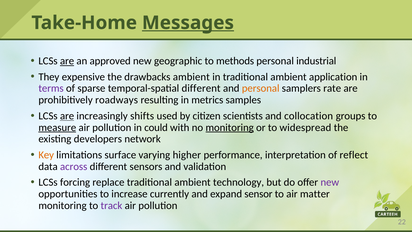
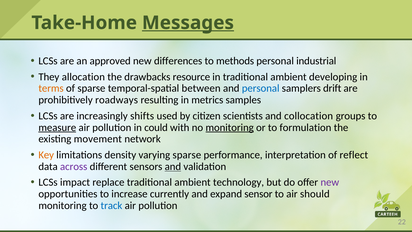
are underline: present -> none (67, 61)
geographic: geographic -> differences (178, 61)
expensive: expensive -> allocation (83, 77)
drawbacks ambient: ambient -> resource (191, 77)
application: application -> developing (333, 77)
terms colour: purple -> orange (51, 88)
temporal-spatial different: different -> between (201, 88)
personal colour: orange -> blue (261, 88)
rate: rate -> drift (332, 88)
are underline: present -> none (67, 116)
widespread: widespread -> formulation (305, 127)
developers: developers -> movement (98, 139)
surface: surface -> density (120, 155)
varying higher: higher -> sparse (187, 155)
and underline: none -> present (173, 166)
forcing: forcing -> impact (75, 182)
matter: matter -> should (315, 194)
track colour: purple -> blue (111, 205)
